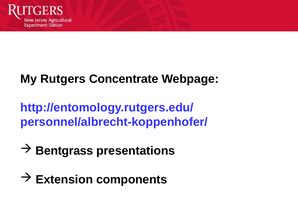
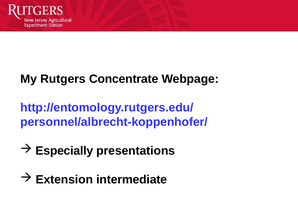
Bentgrass: Bentgrass -> Especially (64, 151)
components: components -> intermediate (132, 180)
